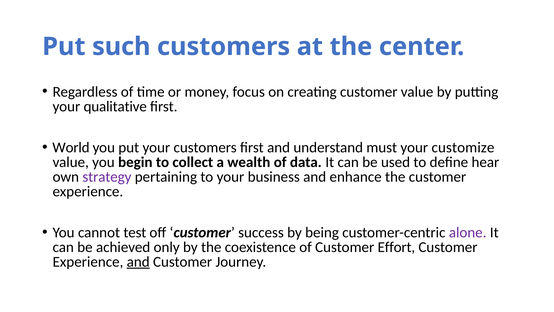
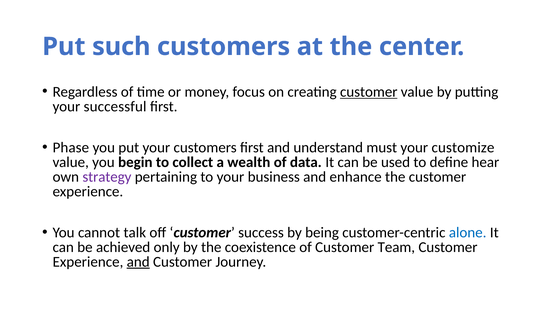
customer underline: none -> present (369, 92)
qualitative: qualitative -> successful (115, 106)
World: World -> Phase (71, 147)
test: test -> talk (135, 232)
alone colour: purple -> blue (468, 232)
Effort: Effort -> Team (396, 247)
